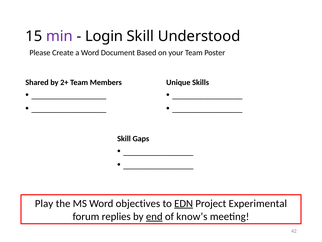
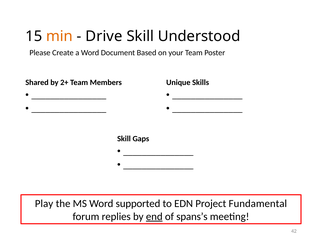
min colour: purple -> orange (59, 36)
Login: Login -> Drive (104, 36)
objectives: objectives -> supported (138, 203)
EDN underline: present -> none (184, 203)
Experimental: Experimental -> Fundamental (258, 203)
know’s: know’s -> spans’s (192, 216)
